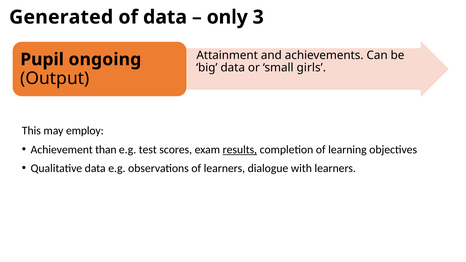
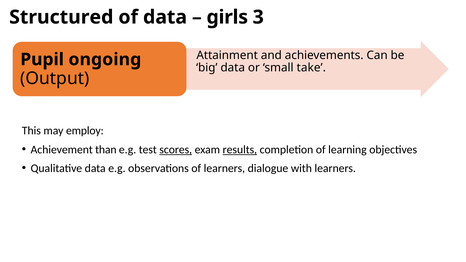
Generated: Generated -> Structured (61, 17)
only: only -> girls (227, 17)
girls: girls -> take (311, 68)
scores underline: none -> present (176, 150)
